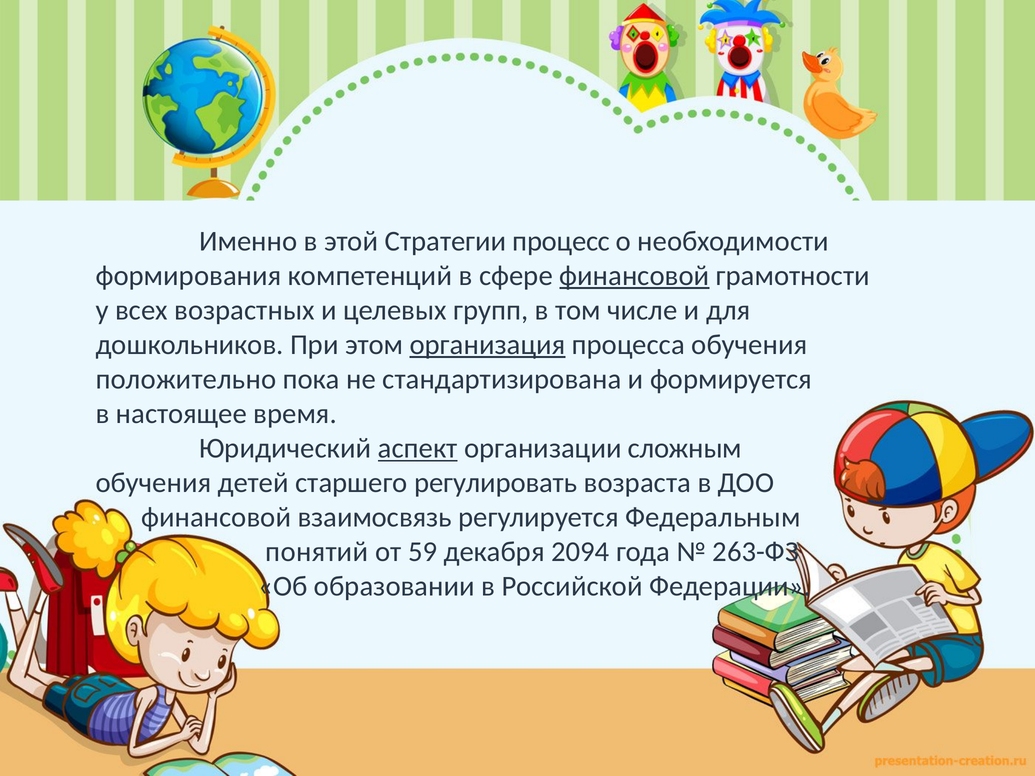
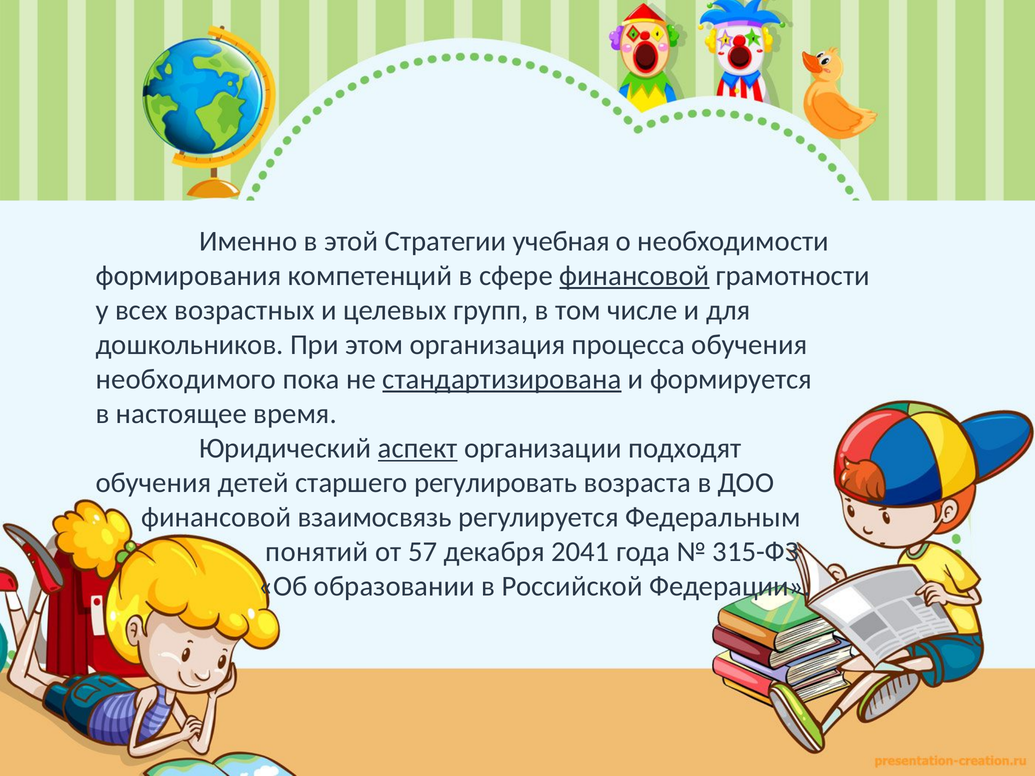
процесс: процесс -> учебная (561, 241)
организация underline: present -> none (488, 345)
положительно: положительно -> необходимого (186, 379)
стандартизирована underline: none -> present (502, 379)
сложным: сложным -> подходят (685, 448)
59: 59 -> 57 (423, 552)
2094: 2094 -> 2041 (580, 552)
263-ФЗ: 263-ФЗ -> 315-ФЗ (756, 552)
